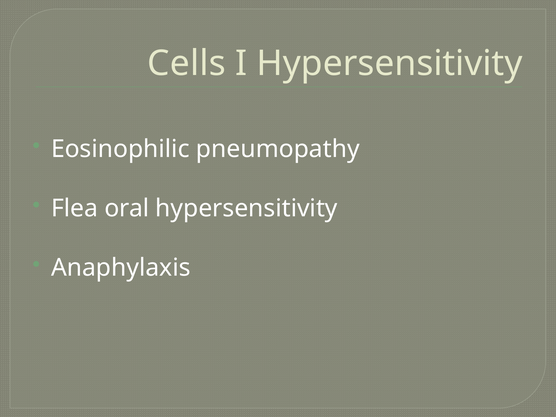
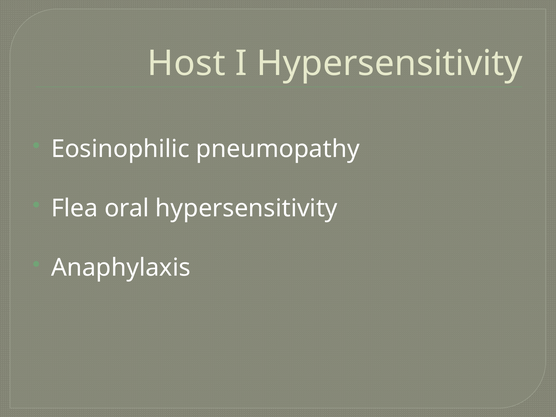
Cells: Cells -> Host (186, 63)
